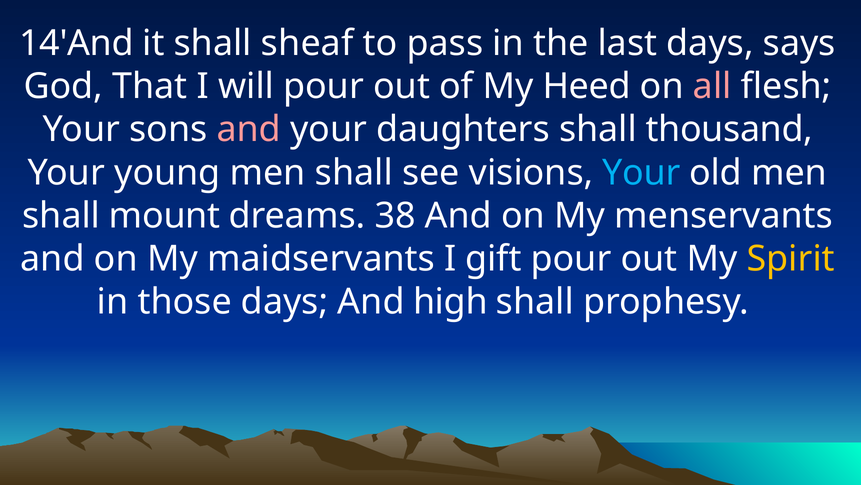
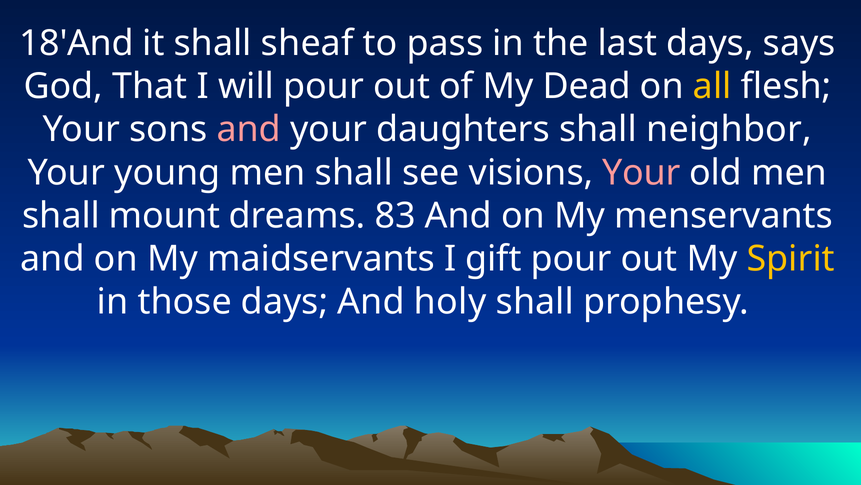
14'And: 14'And -> 18'And (76, 43)
Heed: Heed -> Dead (587, 86)
all colour: pink -> yellow (712, 86)
thousand: thousand -> neighbor (729, 129)
Your colour: light blue -> pink (641, 172)
38: 38 -> 83 (395, 215)
high: high -> holy (450, 302)
